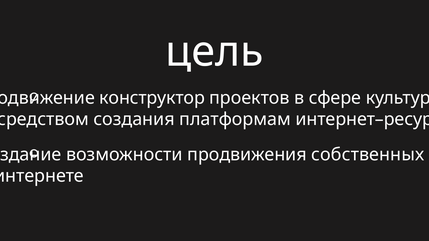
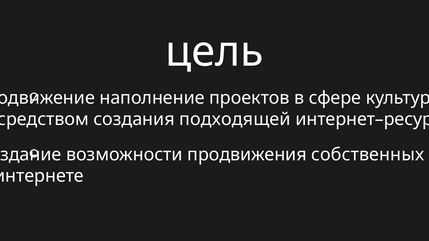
конструктор: конструктор -> наполнение (152, 98)
платформам: платформам -> подходящей (235, 120)
